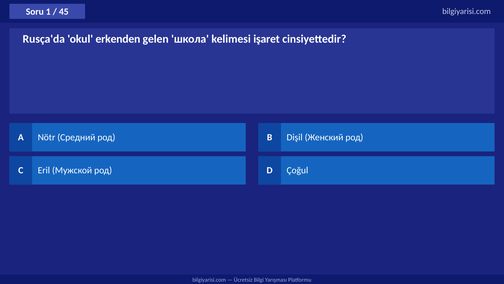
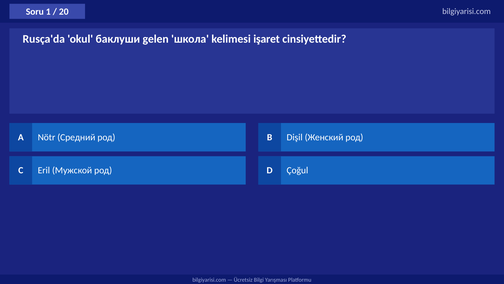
45: 45 -> 20 (64, 12)
erkenden: erkenden -> баклуши (118, 39)
